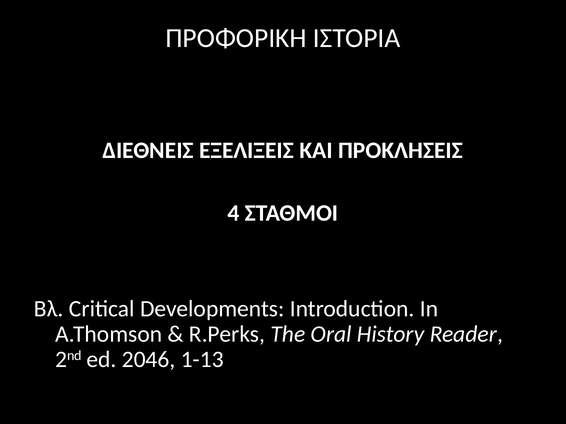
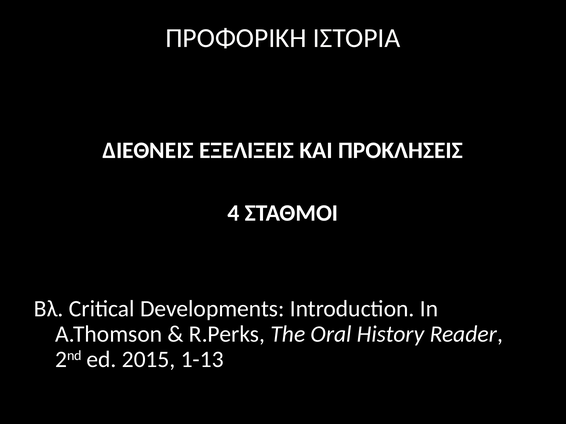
2046: 2046 -> 2015 (149, 360)
